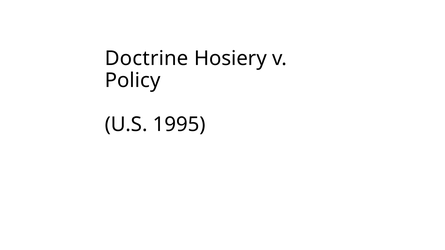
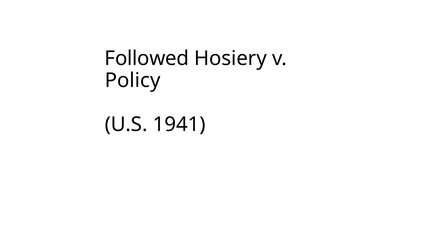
Doctrine: Doctrine -> Followed (147, 58)
1995: 1995 -> 1941 (179, 124)
